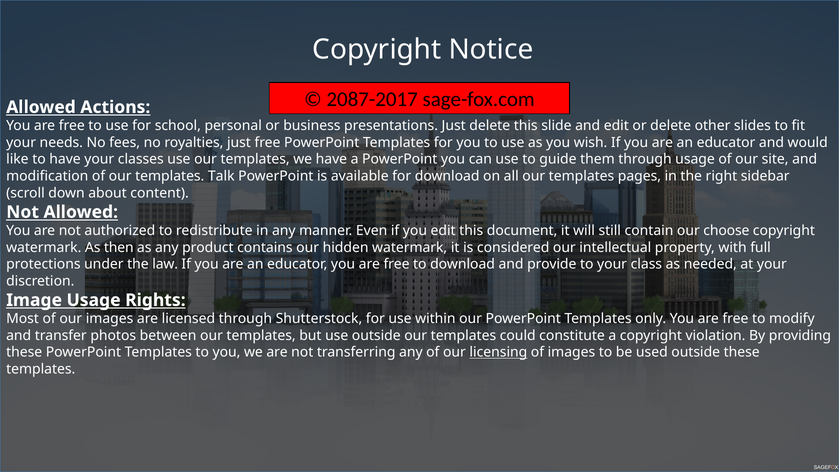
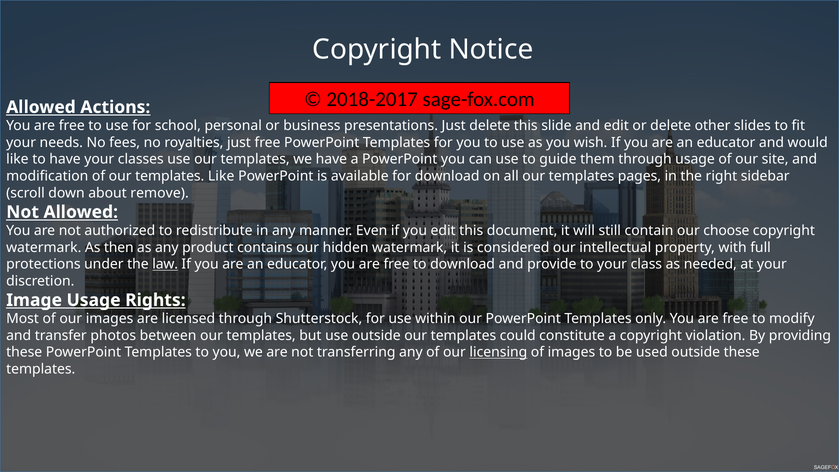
2087-2017: 2087-2017 -> 2018-2017 (372, 100)
templates Talk: Talk -> Like (221, 176)
content: content -> remove (160, 193)
law underline: none -> present (165, 264)
